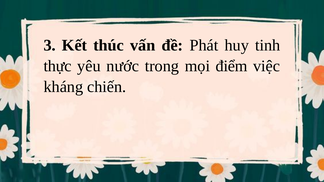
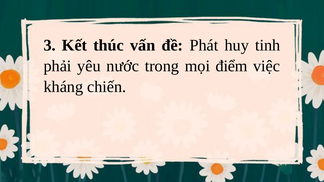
thực: thực -> phải (57, 66)
